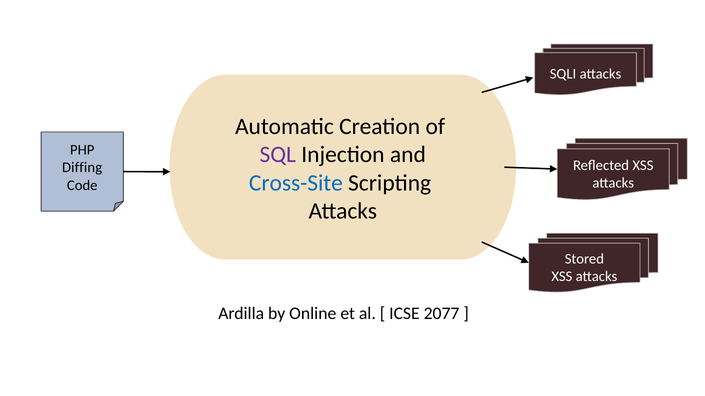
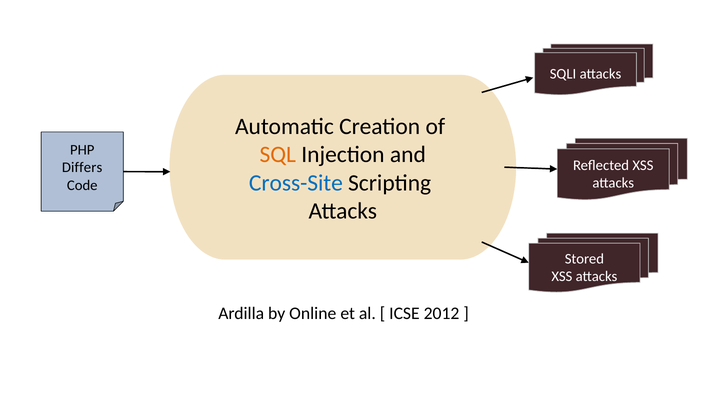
SQL colour: purple -> orange (278, 155)
Diffing: Diffing -> Differs (82, 168)
2077: 2077 -> 2012 (442, 314)
